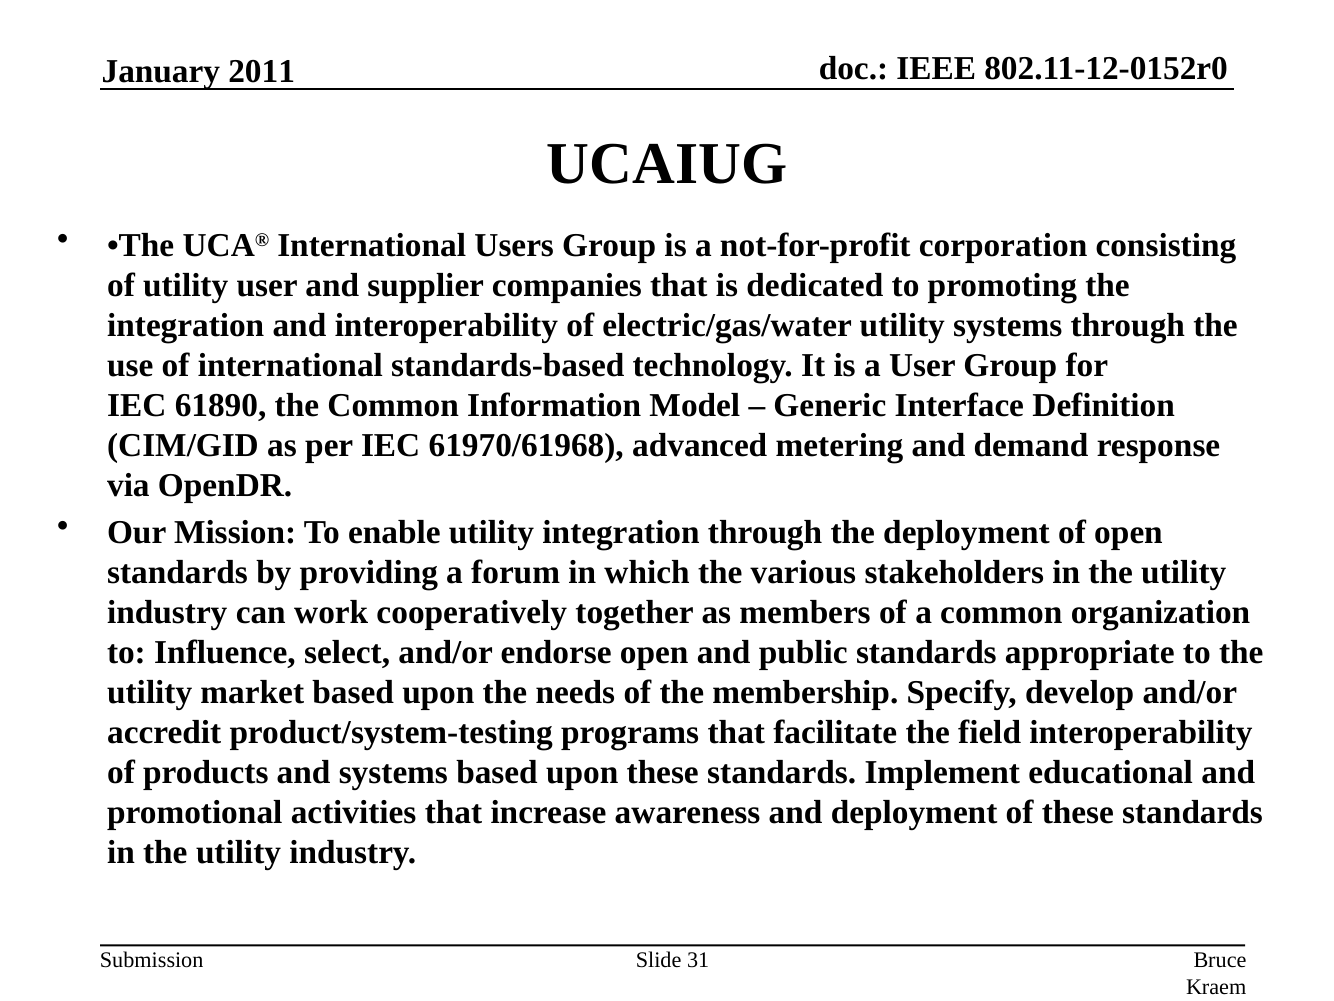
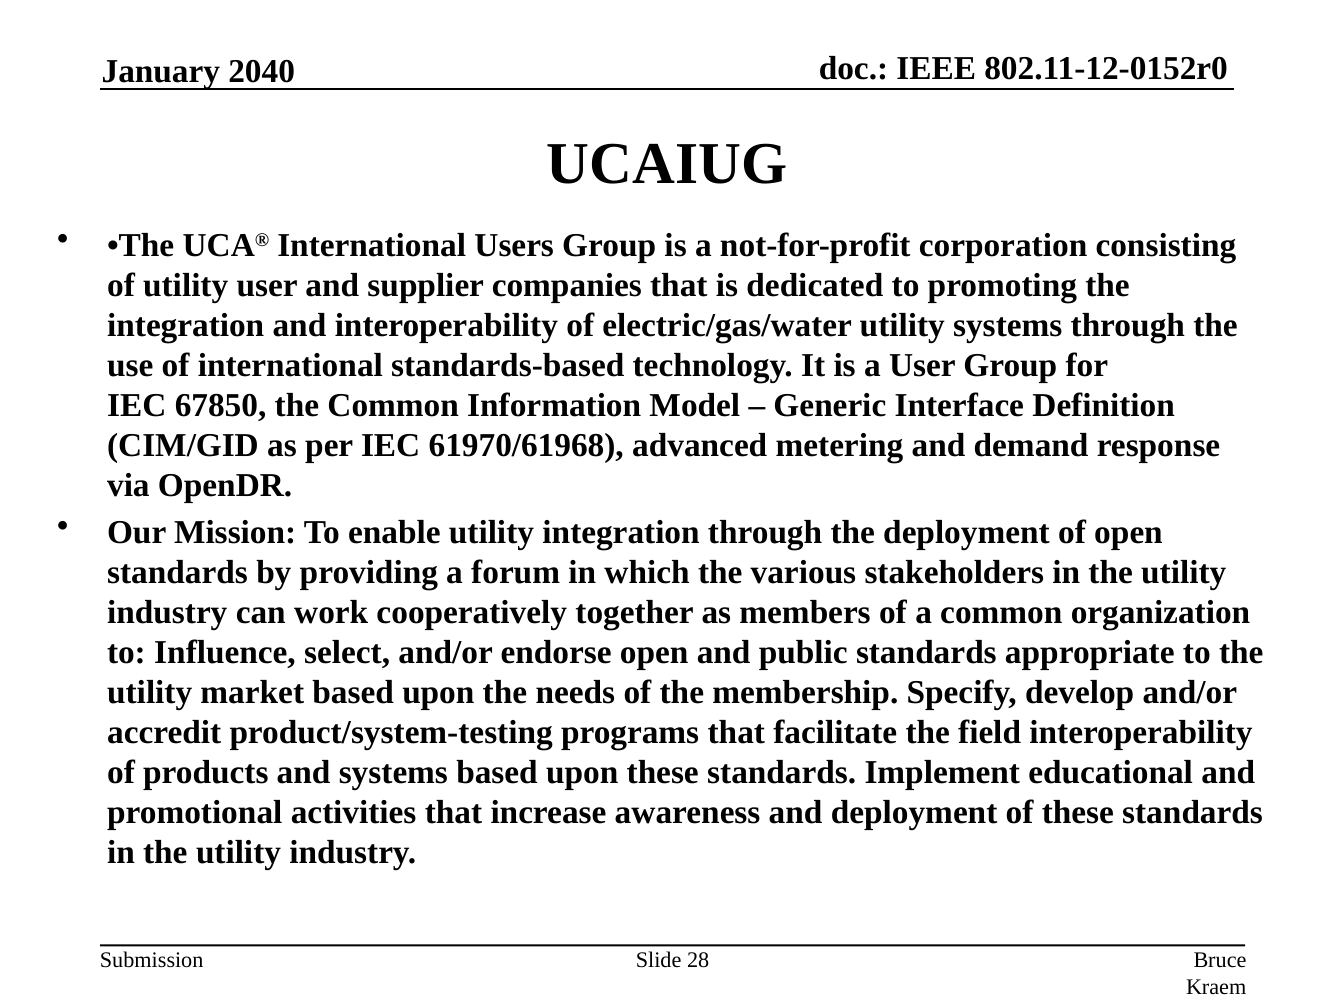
2011: 2011 -> 2040 (262, 71)
61890: 61890 -> 67850 (221, 405)
31: 31 -> 28 (698, 960)
